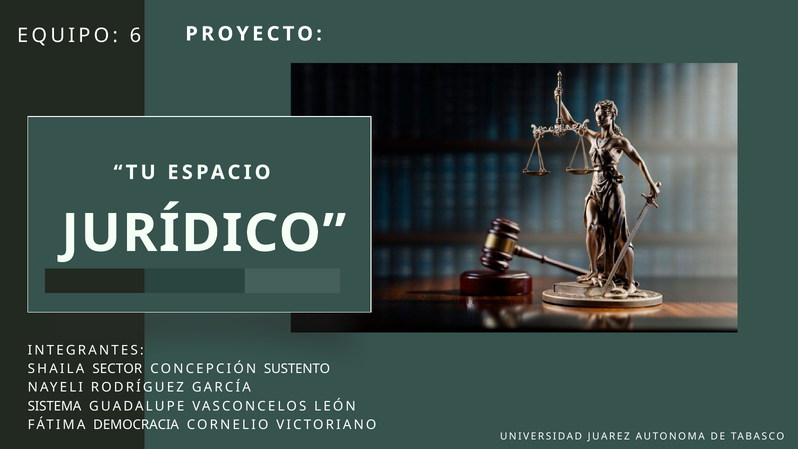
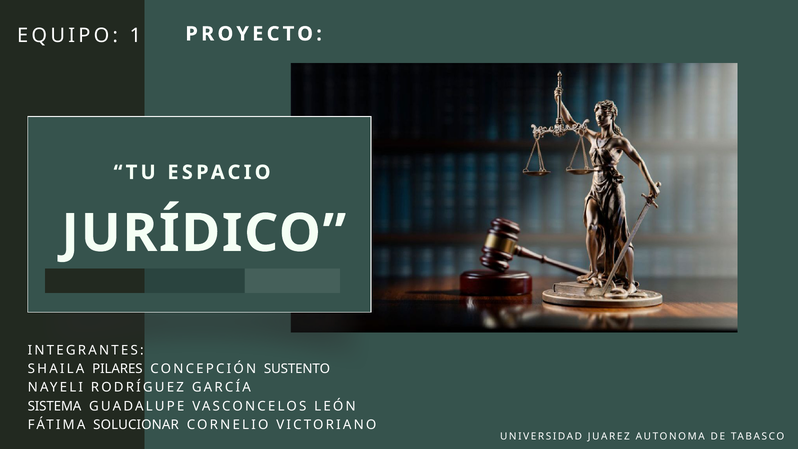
6: 6 -> 1 (135, 36)
SECTOR: SECTOR -> PILARES (117, 369)
DEMOCRACIA: DEMOCRACIA -> SOLUCIONAR (136, 425)
